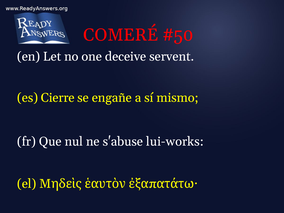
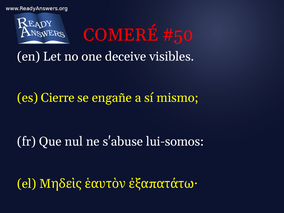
servent: servent -> visibles (172, 57)
lui-works: lui-works -> lui-somos (175, 142)
